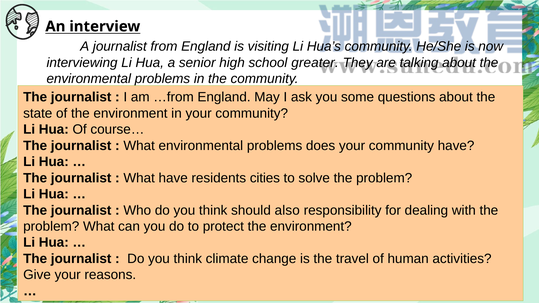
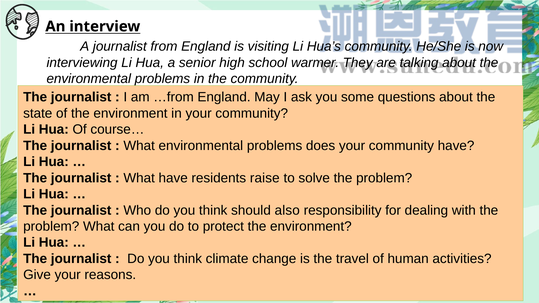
greater: greater -> warmer (315, 63)
cities: cities -> raise (265, 178)
